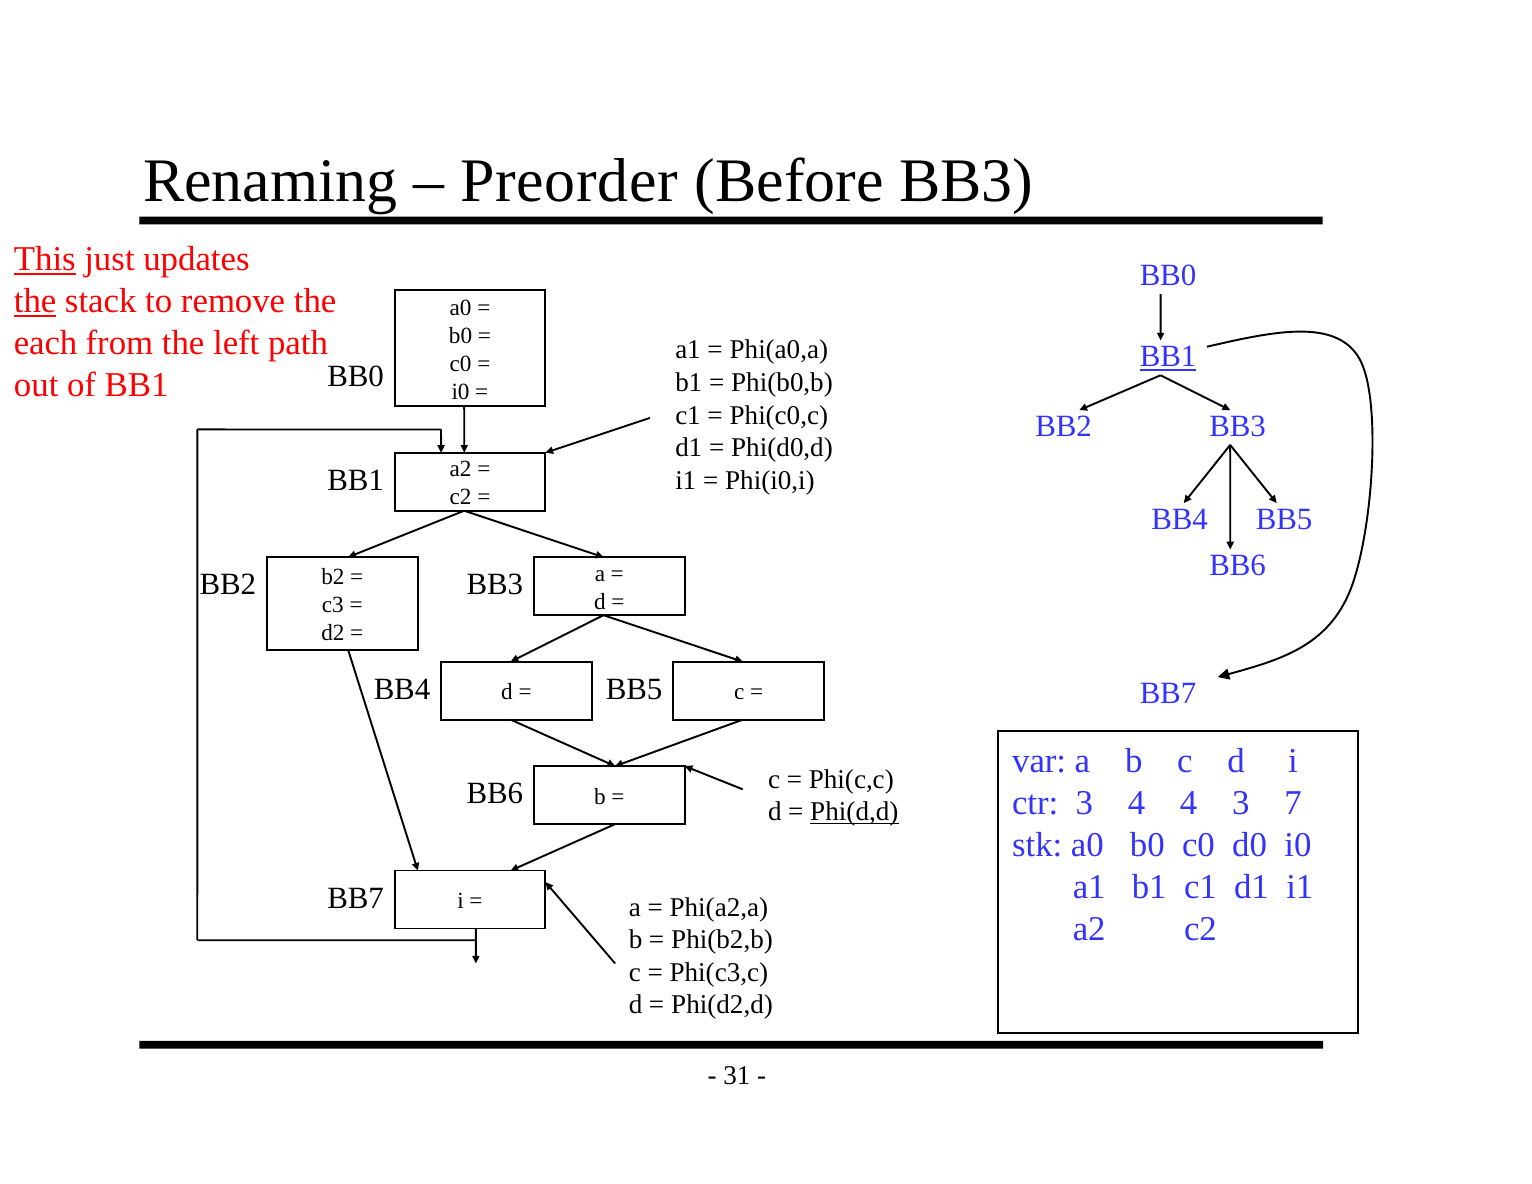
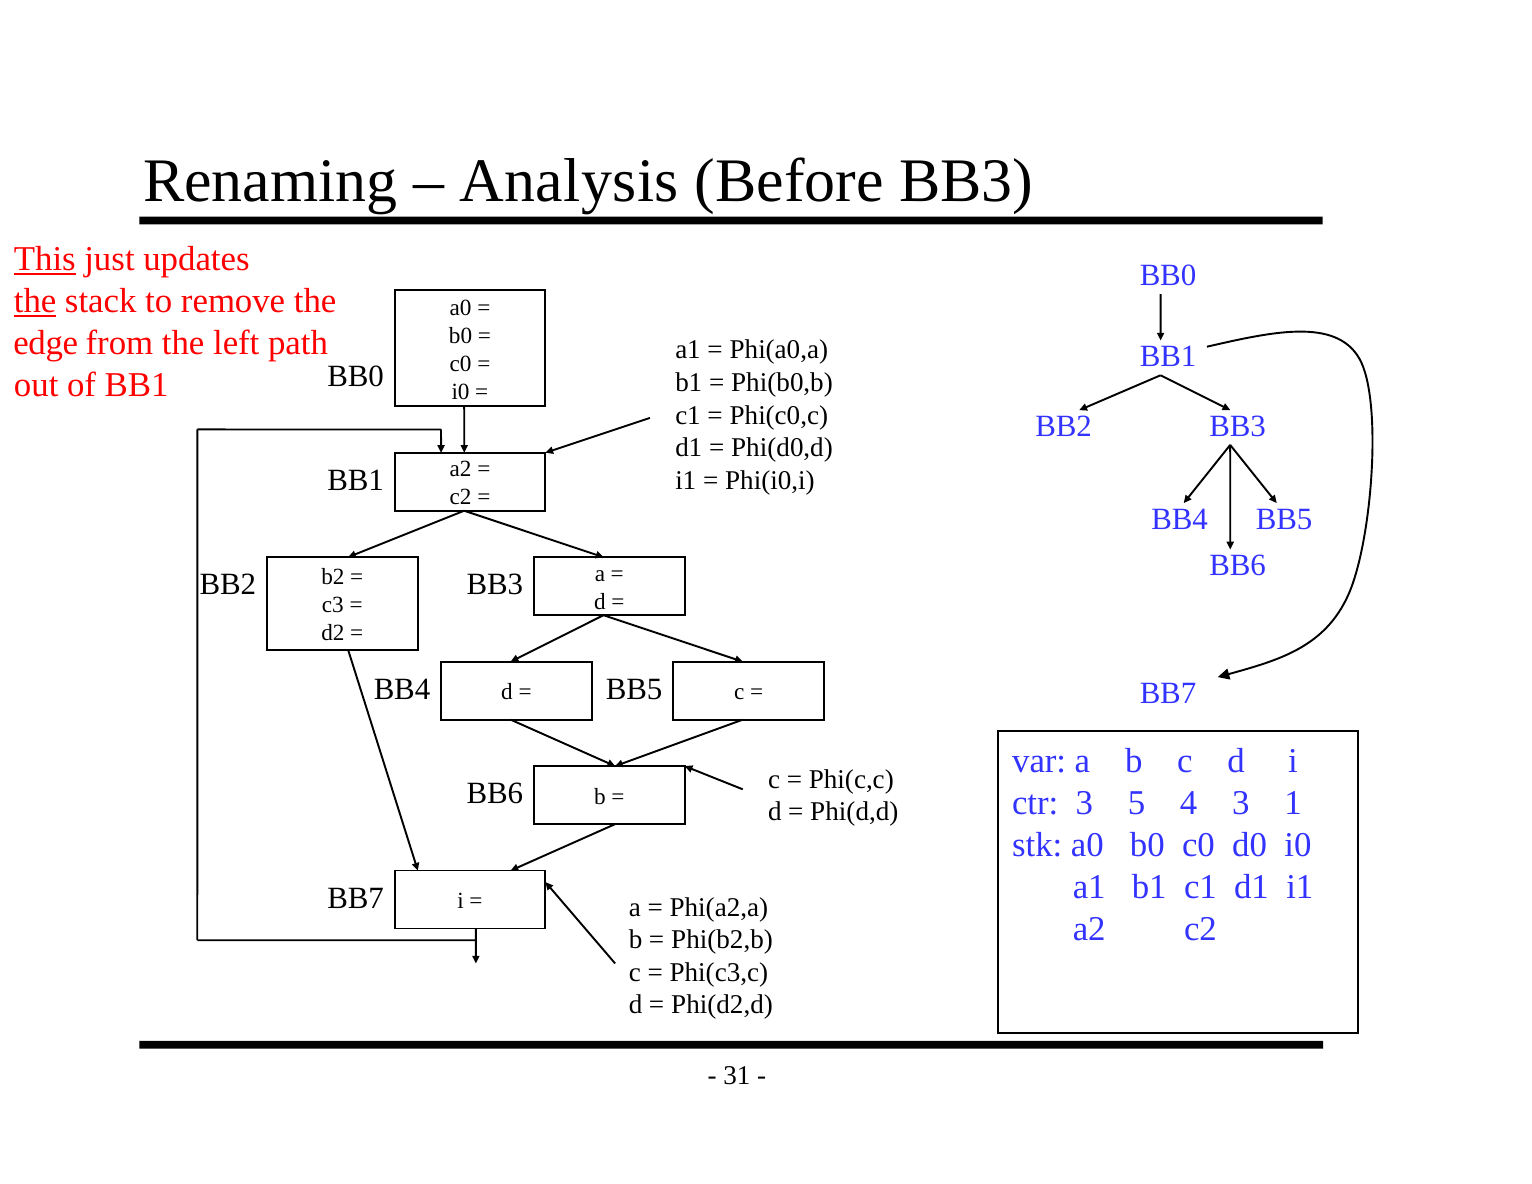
Preorder: Preorder -> Analysis (569, 181)
each: each -> edge (46, 343)
BB1 underline: present -> none (1168, 356)
3 4: 4 -> 5 (1136, 803)
7: 7 -> 1 (1293, 803)
Phi(d,d underline: present -> none (854, 812)
